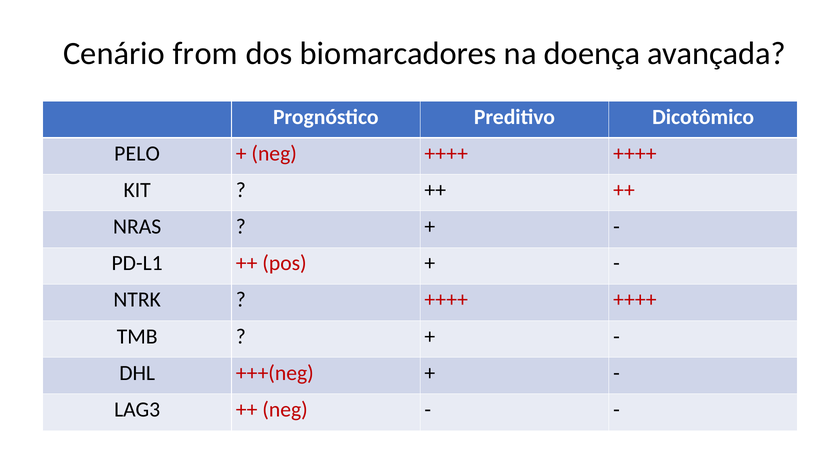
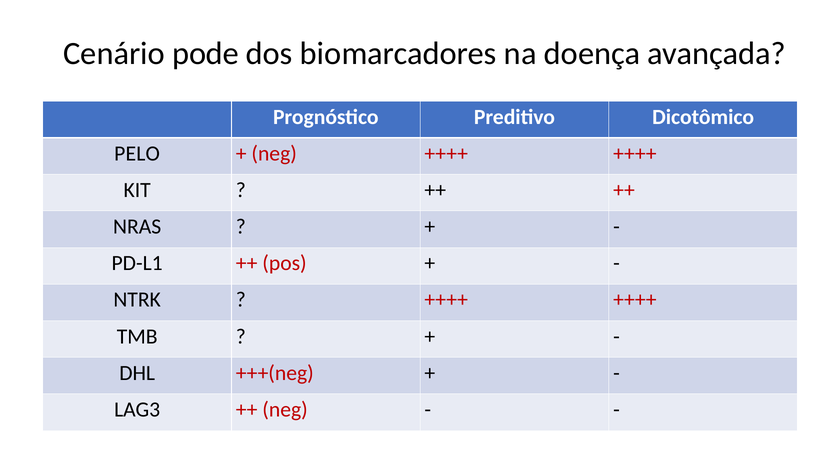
from: from -> pode (206, 54)
